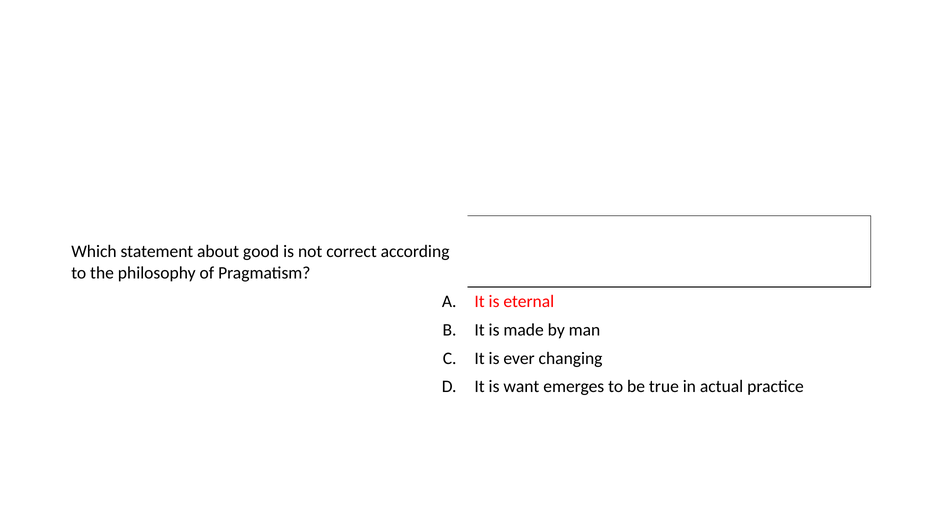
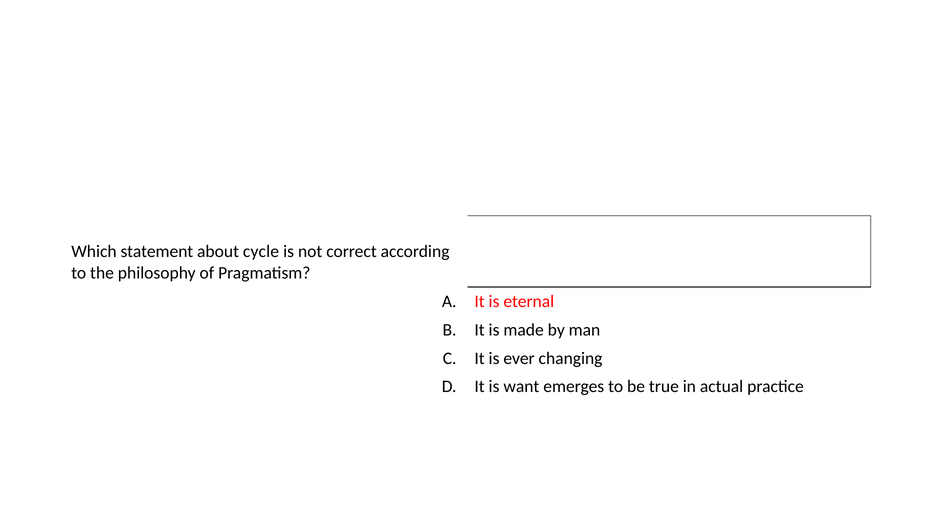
good: good -> cycle (261, 252)
